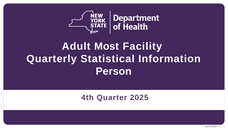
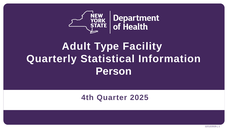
Most: Most -> Type (107, 46)
